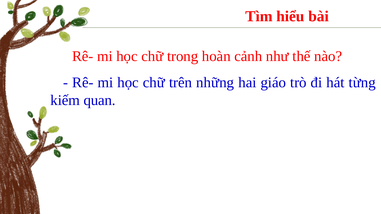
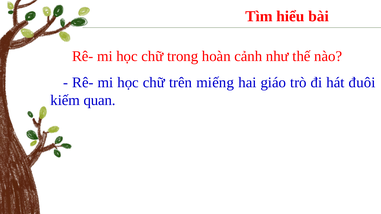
những: những -> miếng (215, 83)
từng: từng -> đuôi (362, 83)
